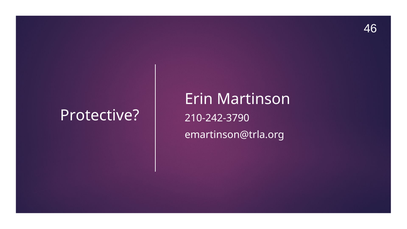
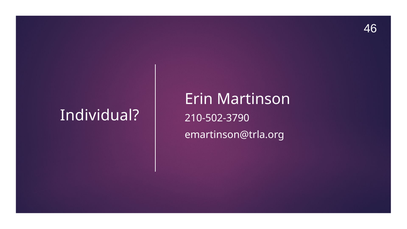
Protective: Protective -> Individual (100, 116)
210-242-3790: 210-242-3790 -> 210-502-3790 (217, 118)
